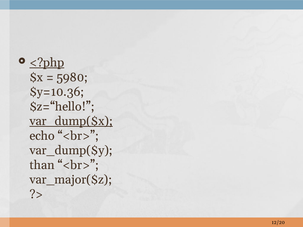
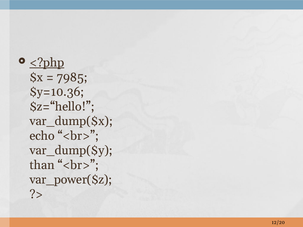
5980: 5980 -> 7985 (72, 77)
var_dump($x underline: present -> none (71, 121)
var_major($z: var_major($z -> var_power($z (71, 180)
